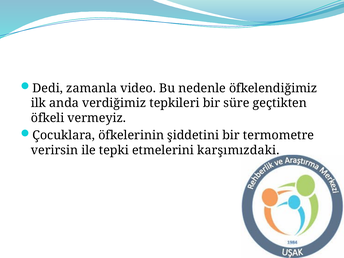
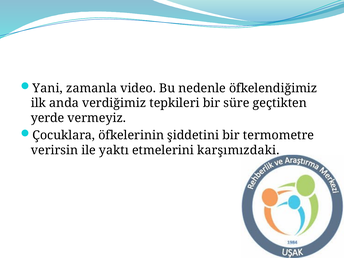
Dedi: Dedi -> Yani (48, 88)
öfkeli: öfkeli -> yerde (48, 118)
tepki: tepki -> yaktı (114, 150)
